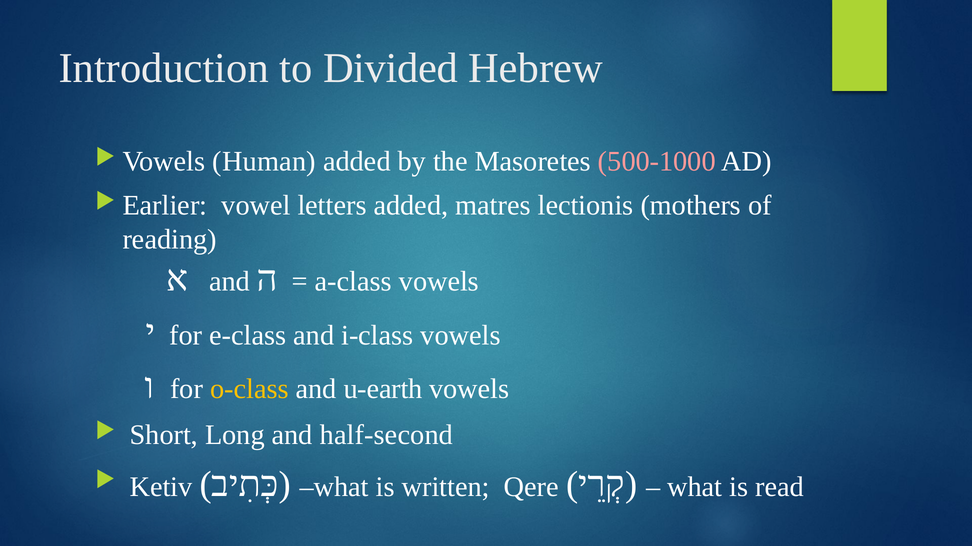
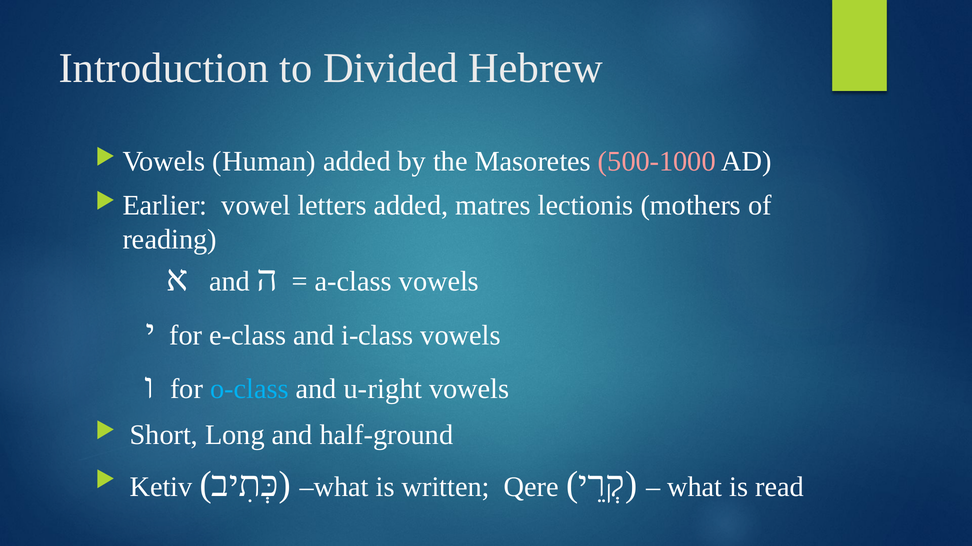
o-class colour: yellow -> light blue (249, 390)
u-earth: u-earth -> u-right (383, 390)
half-second: half-second -> half-ground (386, 435)
